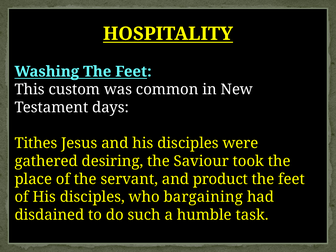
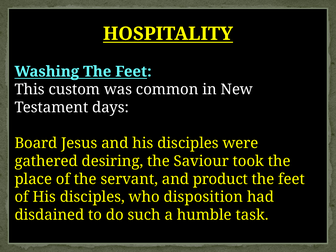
Tithes: Tithes -> Board (36, 143)
bargaining: bargaining -> disposition (203, 197)
